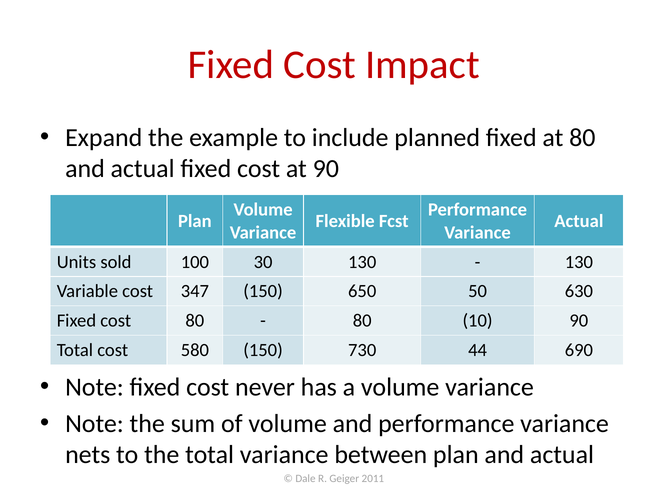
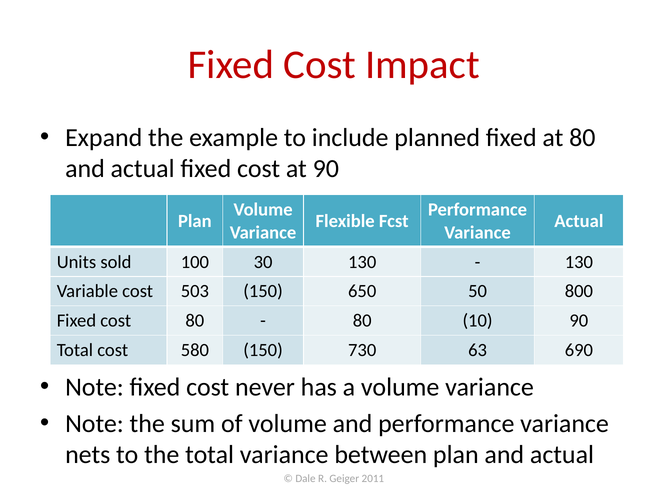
347: 347 -> 503 (195, 291)
630: 630 -> 800 (579, 291)
44: 44 -> 63 (478, 350)
